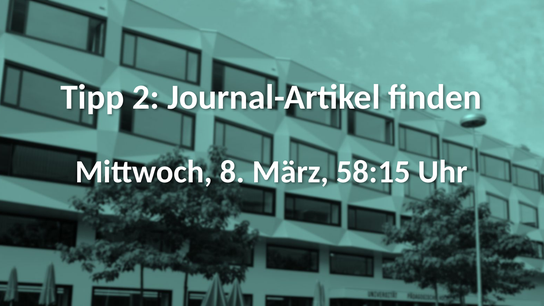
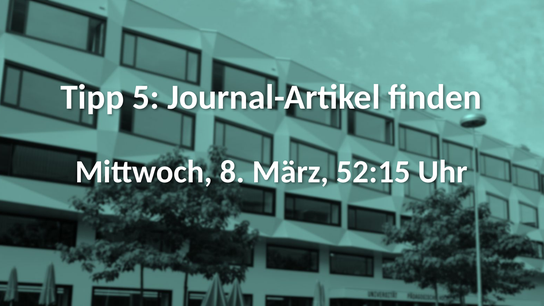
2: 2 -> 5 (146, 97)
58:15: 58:15 -> 52:15 (373, 172)
